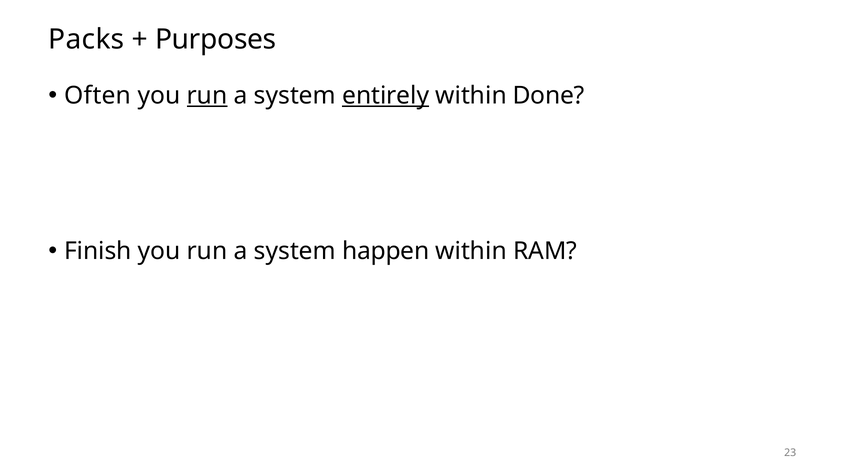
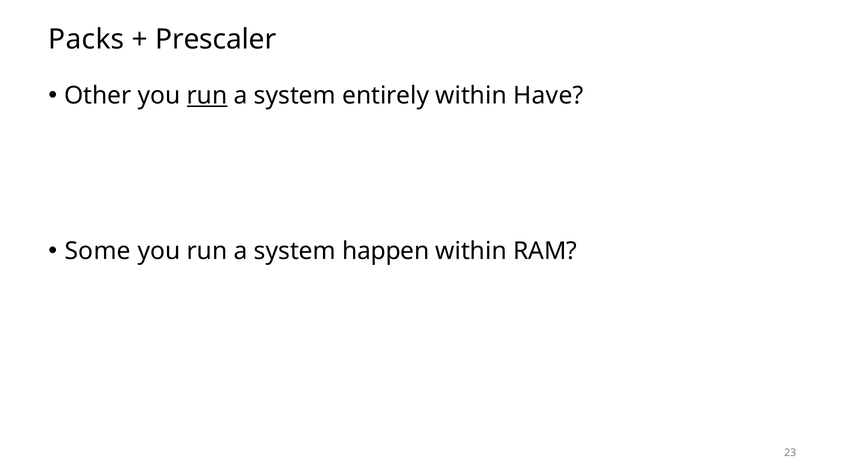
Purposes: Purposes -> Prescaler (216, 39)
Often: Often -> Other (98, 96)
entirely underline: present -> none (386, 96)
Done: Done -> Have (548, 96)
Finish: Finish -> Some (98, 251)
